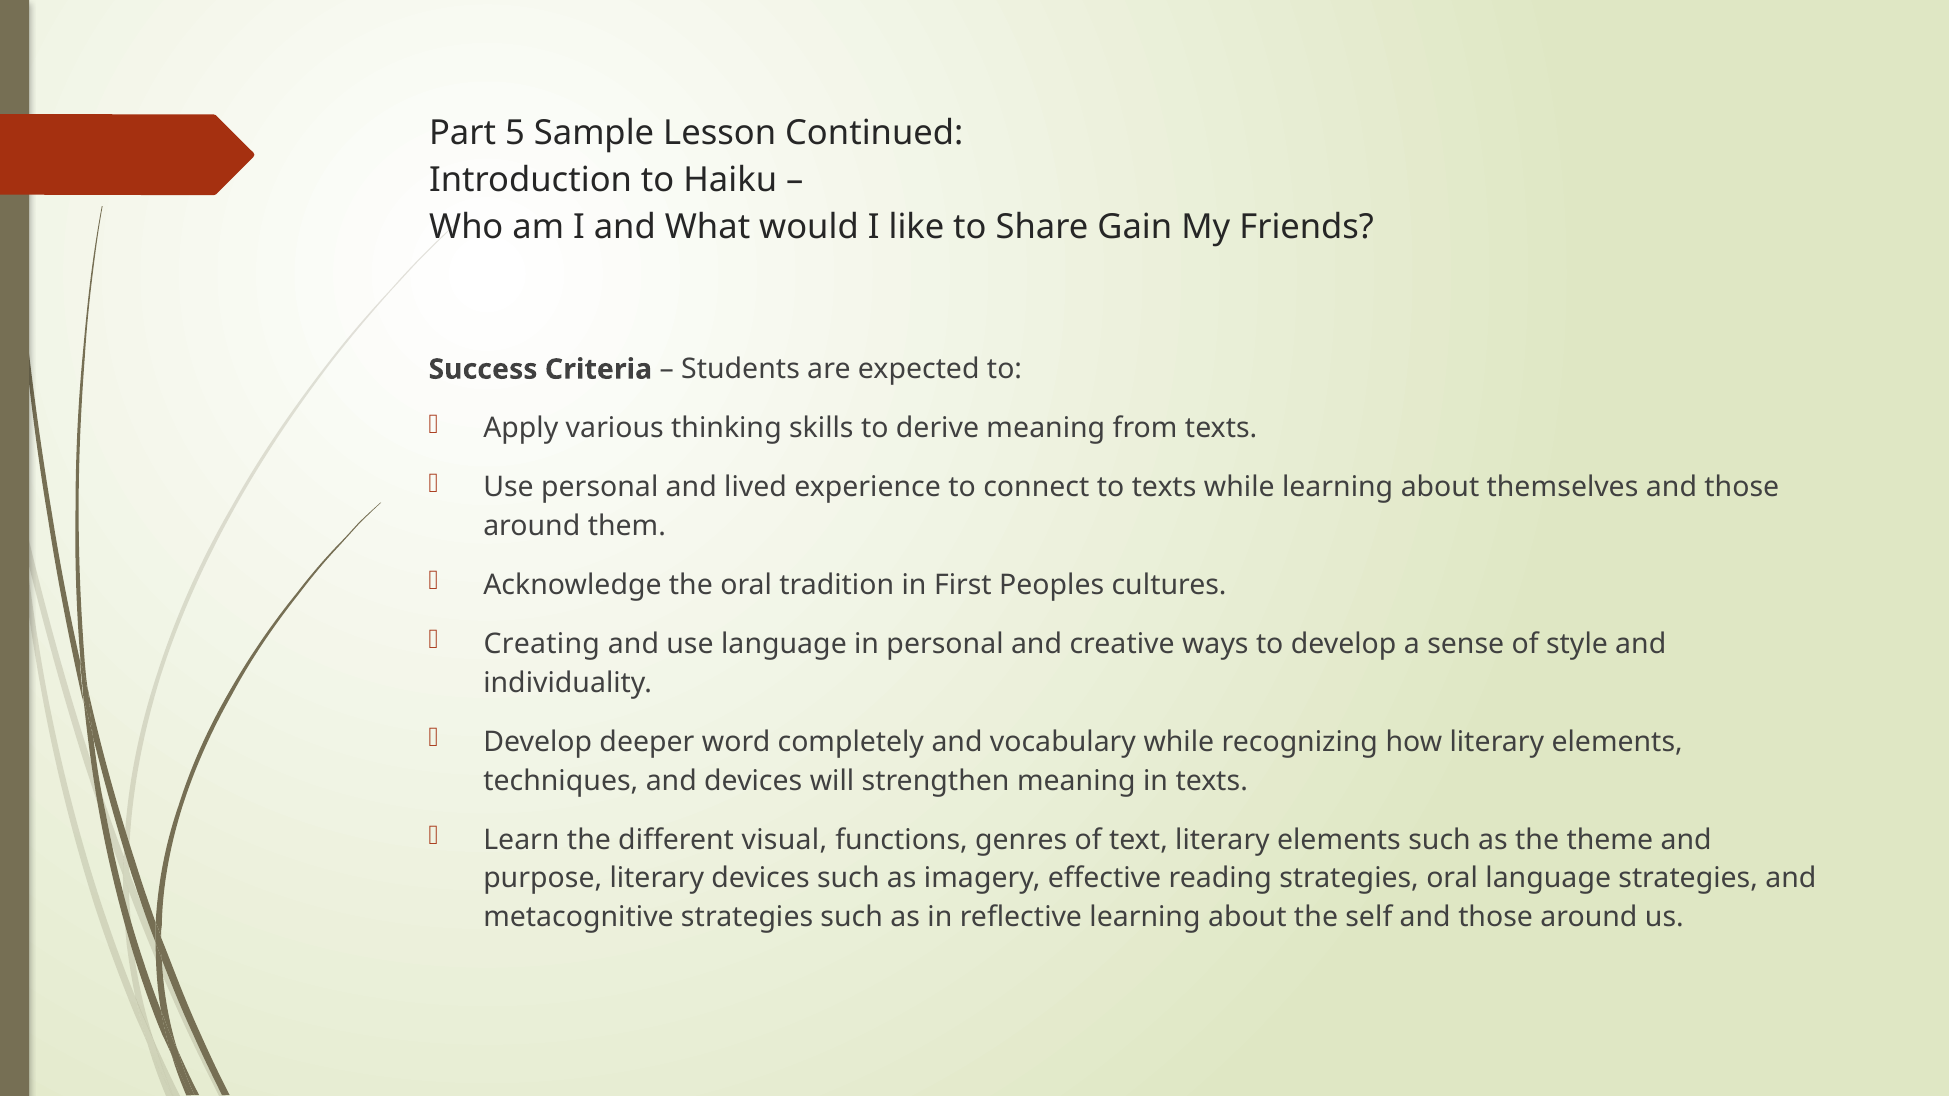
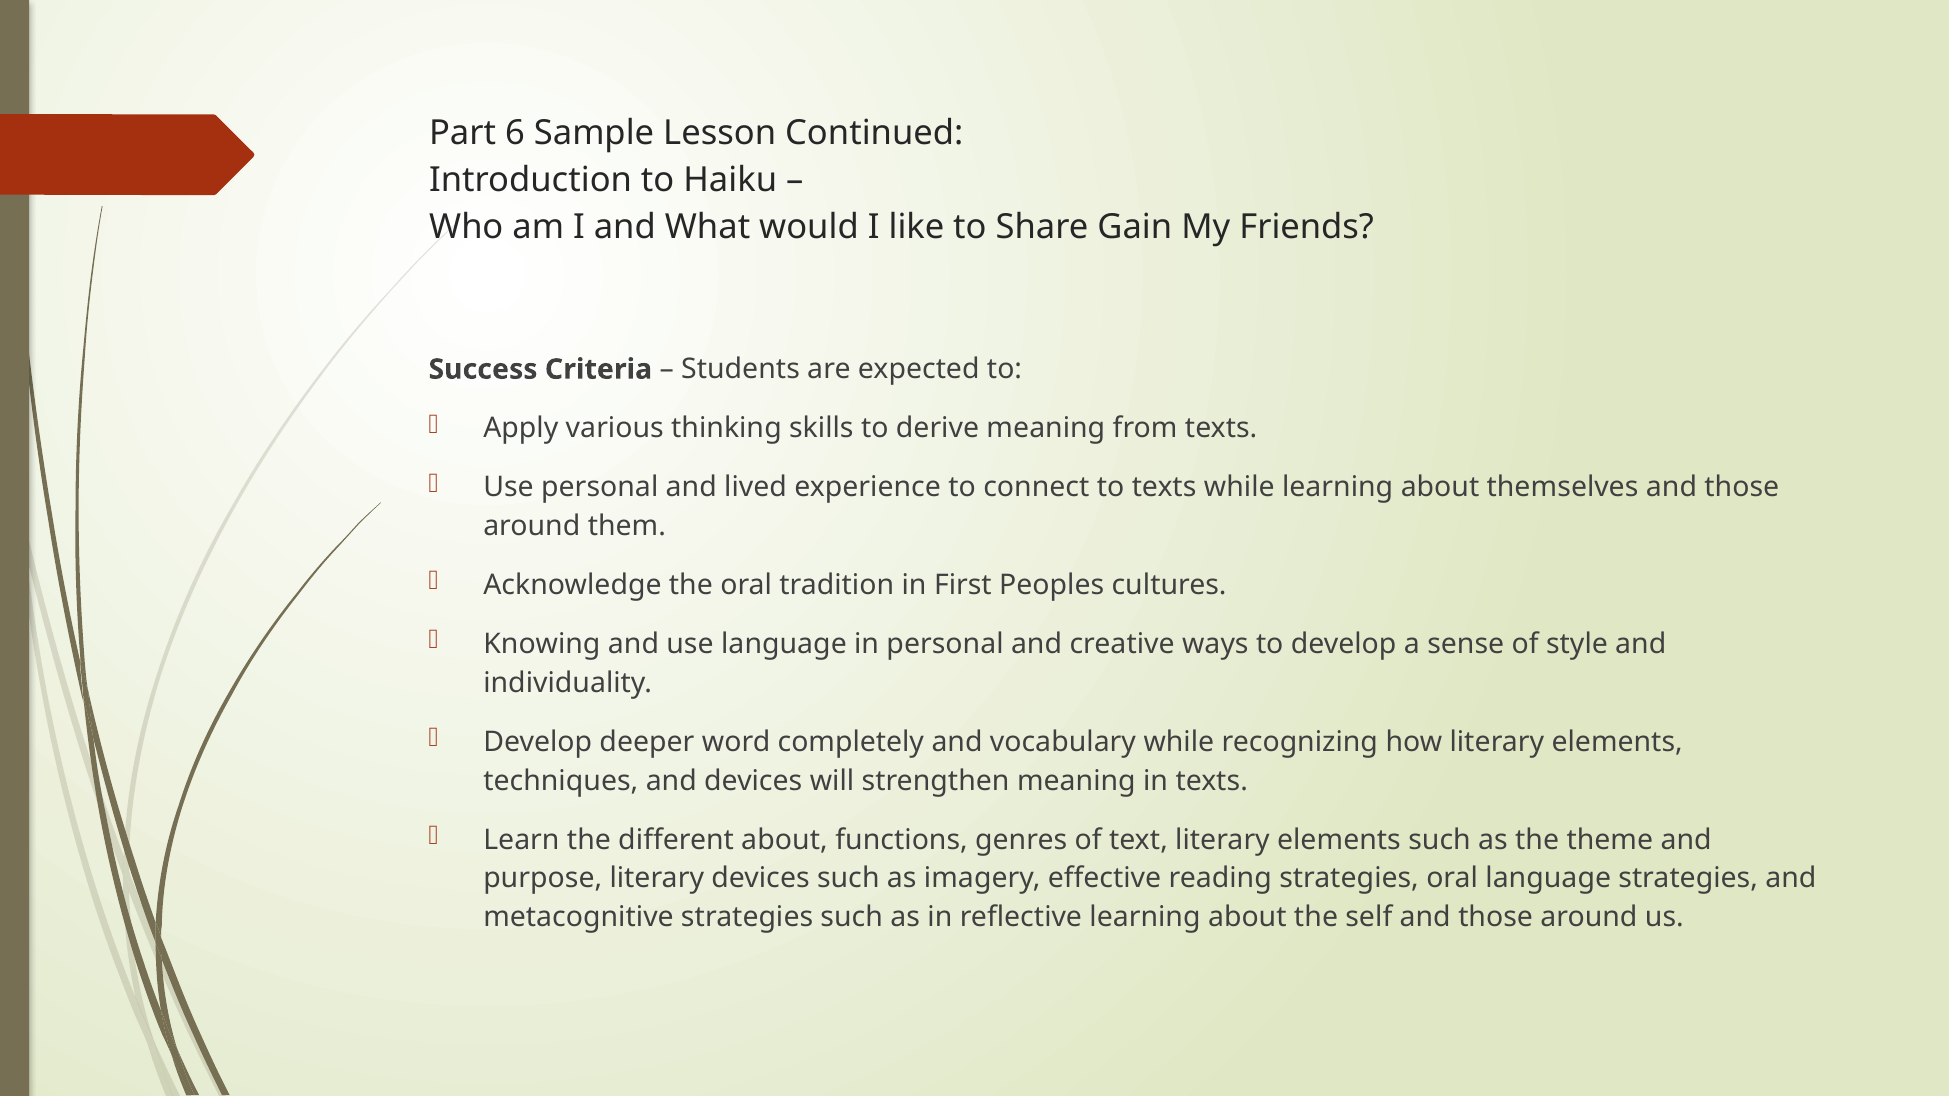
5: 5 -> 6 (515, 133)
Creating: Creating -> Knowing (542, 644)
different visual: visual -> about (785, 840)
